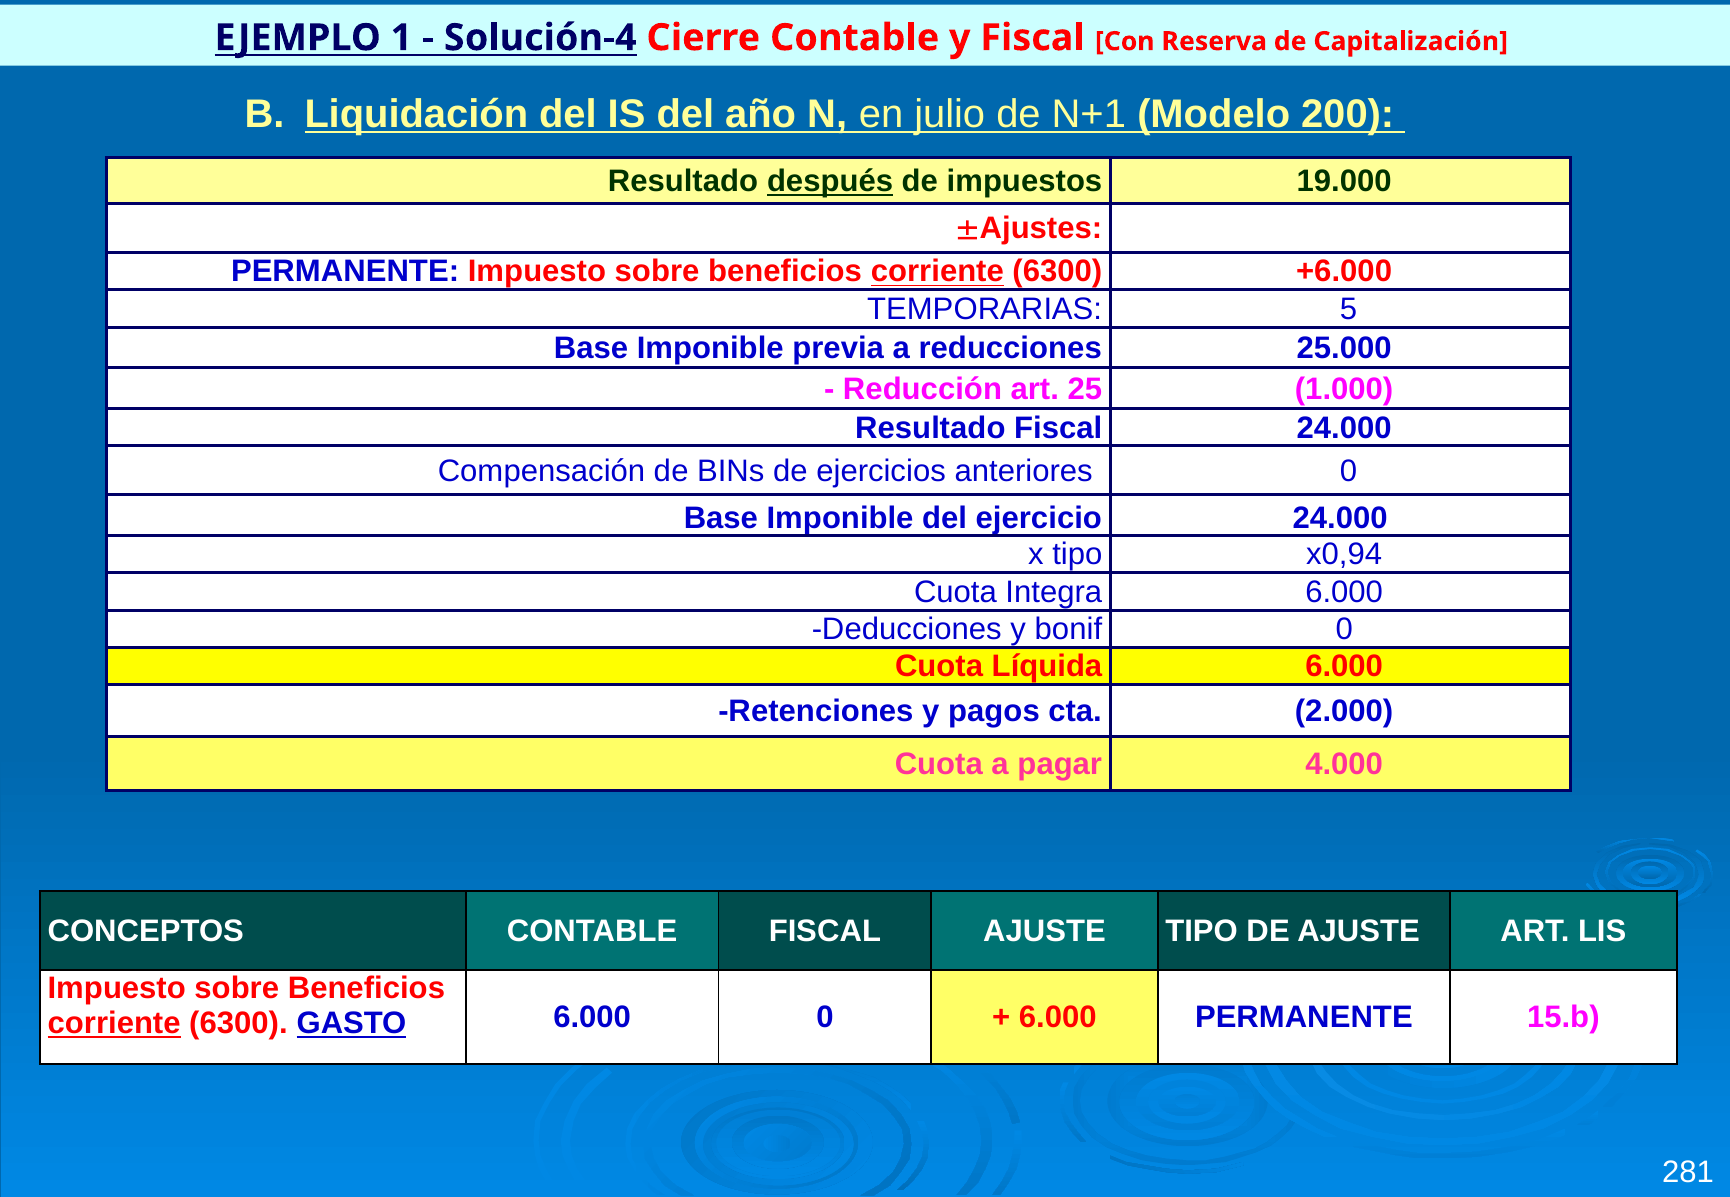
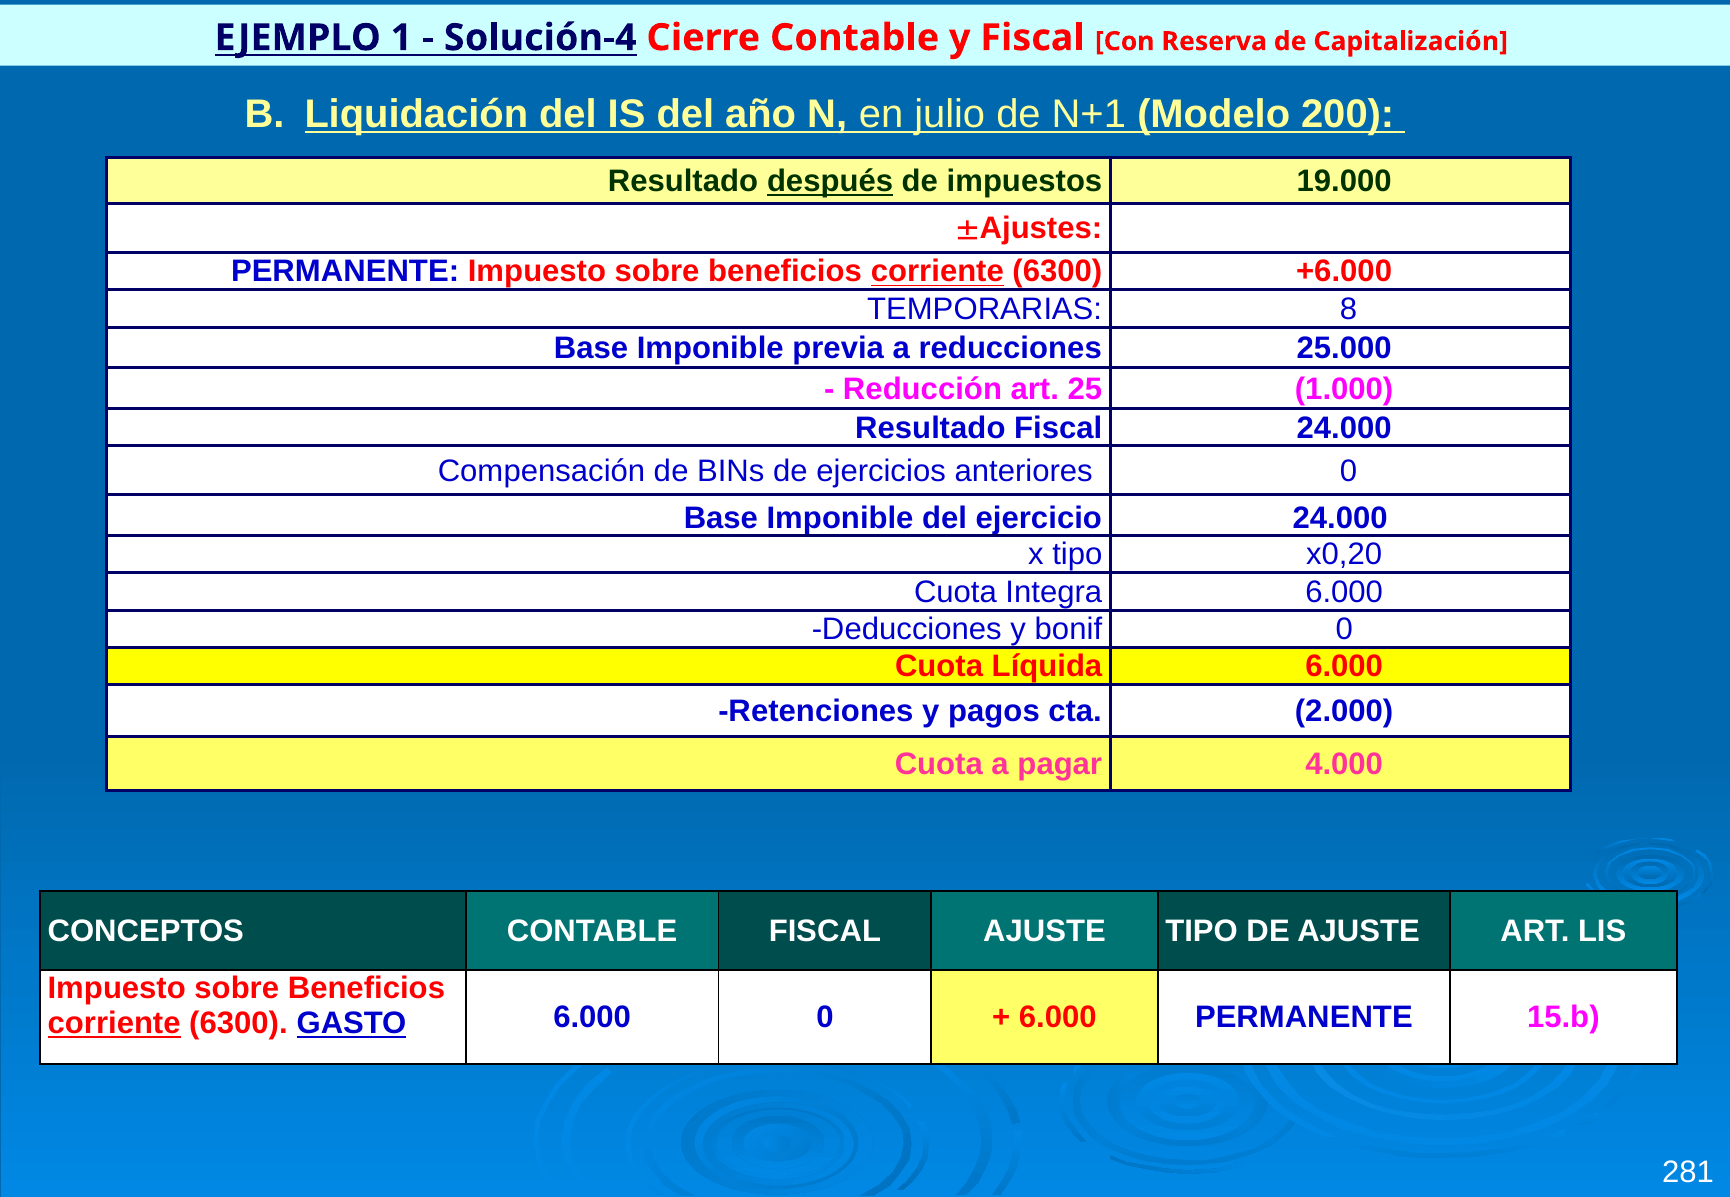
5: 5 -> 8 (1348, 309)
x0,94: x0,94 -> x0,20 (1344, 555)
